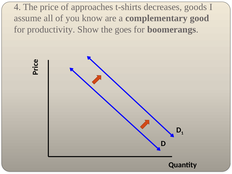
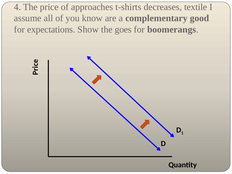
goods: goods -> textile (196, 7)
productivity: productivity -> expectations (51, 29)
